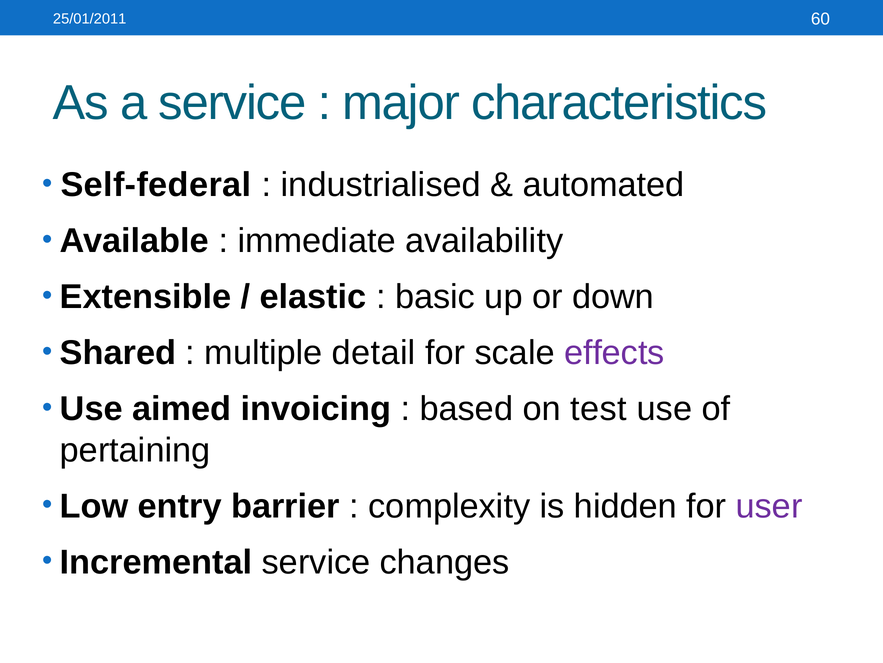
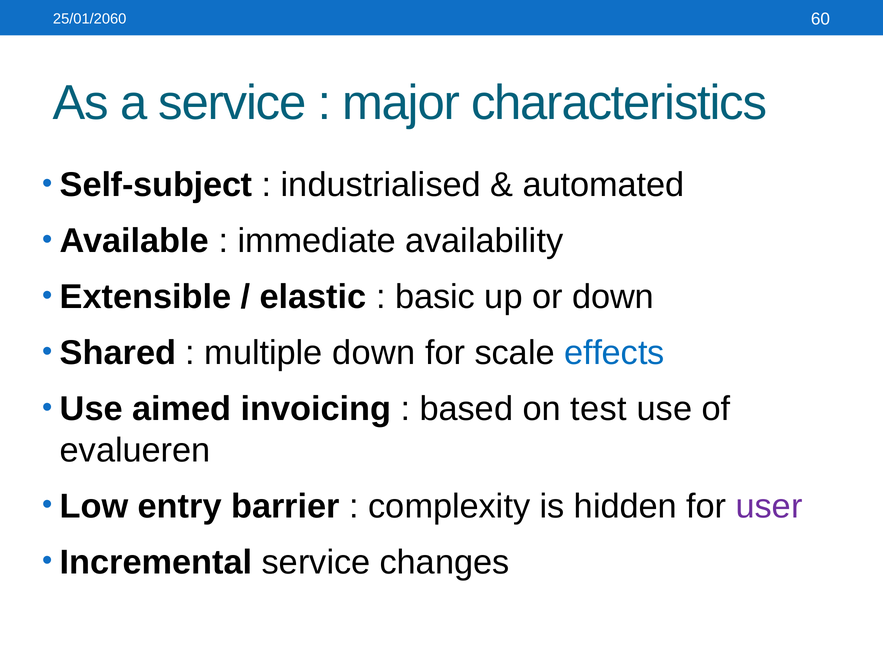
25/01/2011: 25/01/2011 -> 25/01/2060 (90, 19)
Self-federal: Self-federal -> Self-subject (156, 185)
multiple detail: detail -> down (374, 353)
effects colour: purple -> blue (614, 353)
pertaining: pertaining -> evalueren (135, 450)
